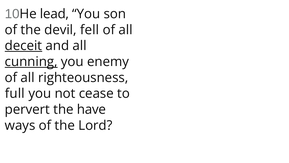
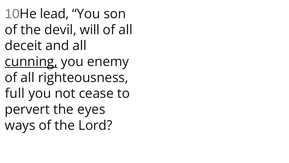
fell: fell -> will (90, 30)
deceit underline: present -> none (23, 46)
have: have -> eyes (91, 109)
